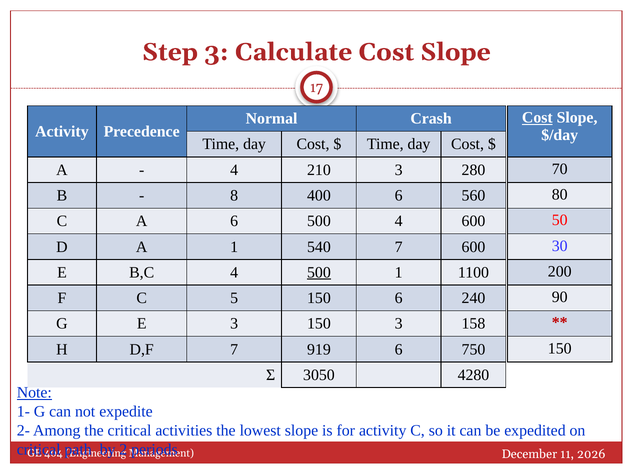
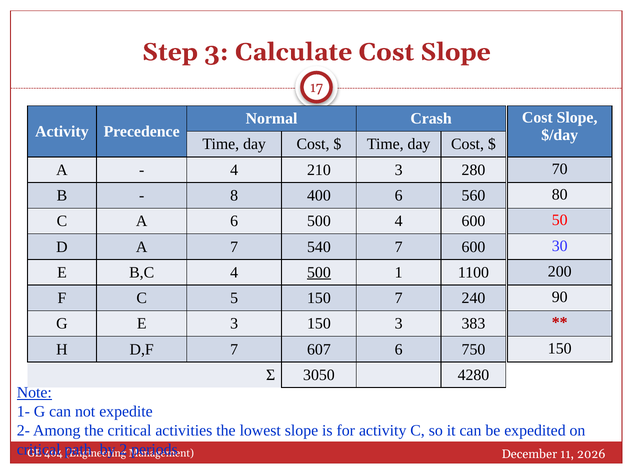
Cost underline: present -> none (537, 118)
A 1: 1 -> 7 (234, 247)
150 6: 6 -> 7 (399, 299)
158: 158 -> 383 (473, 324)
919: 919 -> 607 (319, 350)
